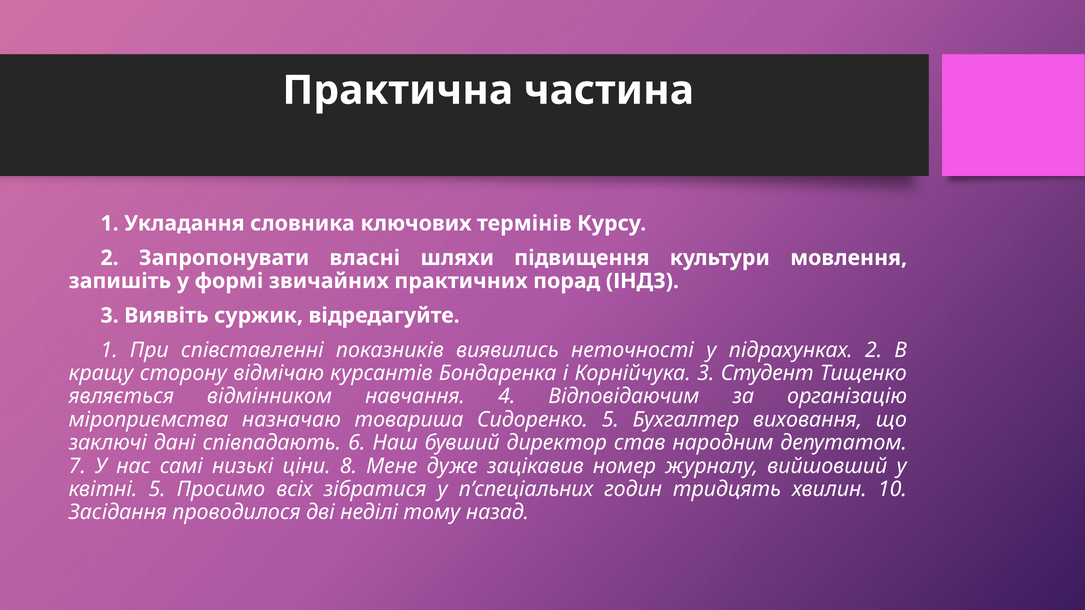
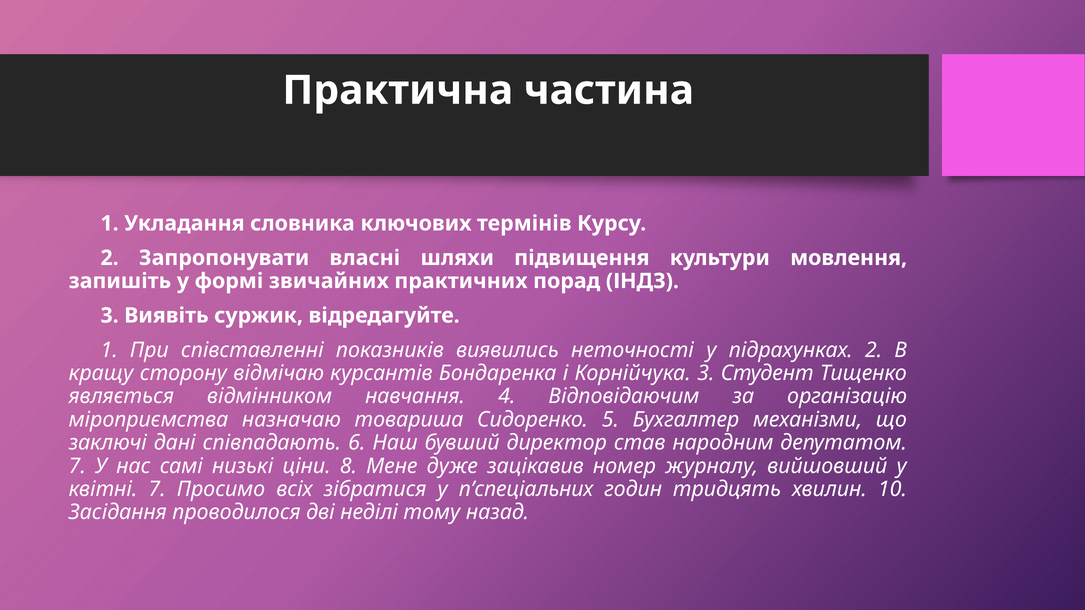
виховання: виховання -> механізми (808, 420)
квітні 5: 5 -> 7 (157, 489)
